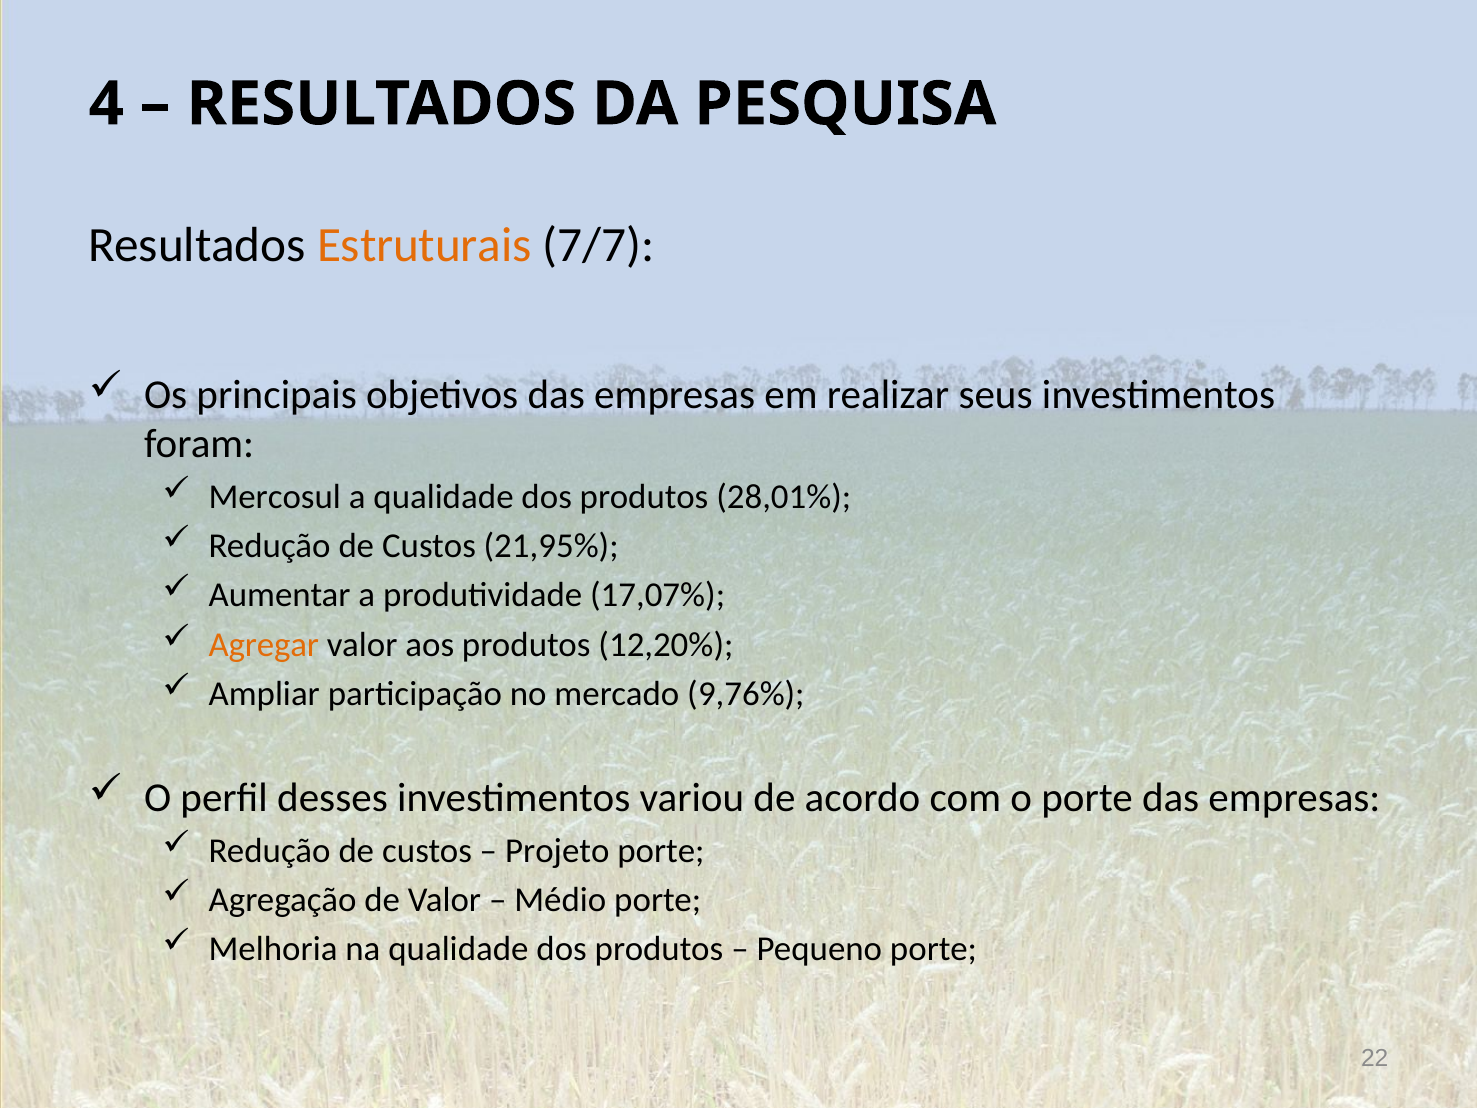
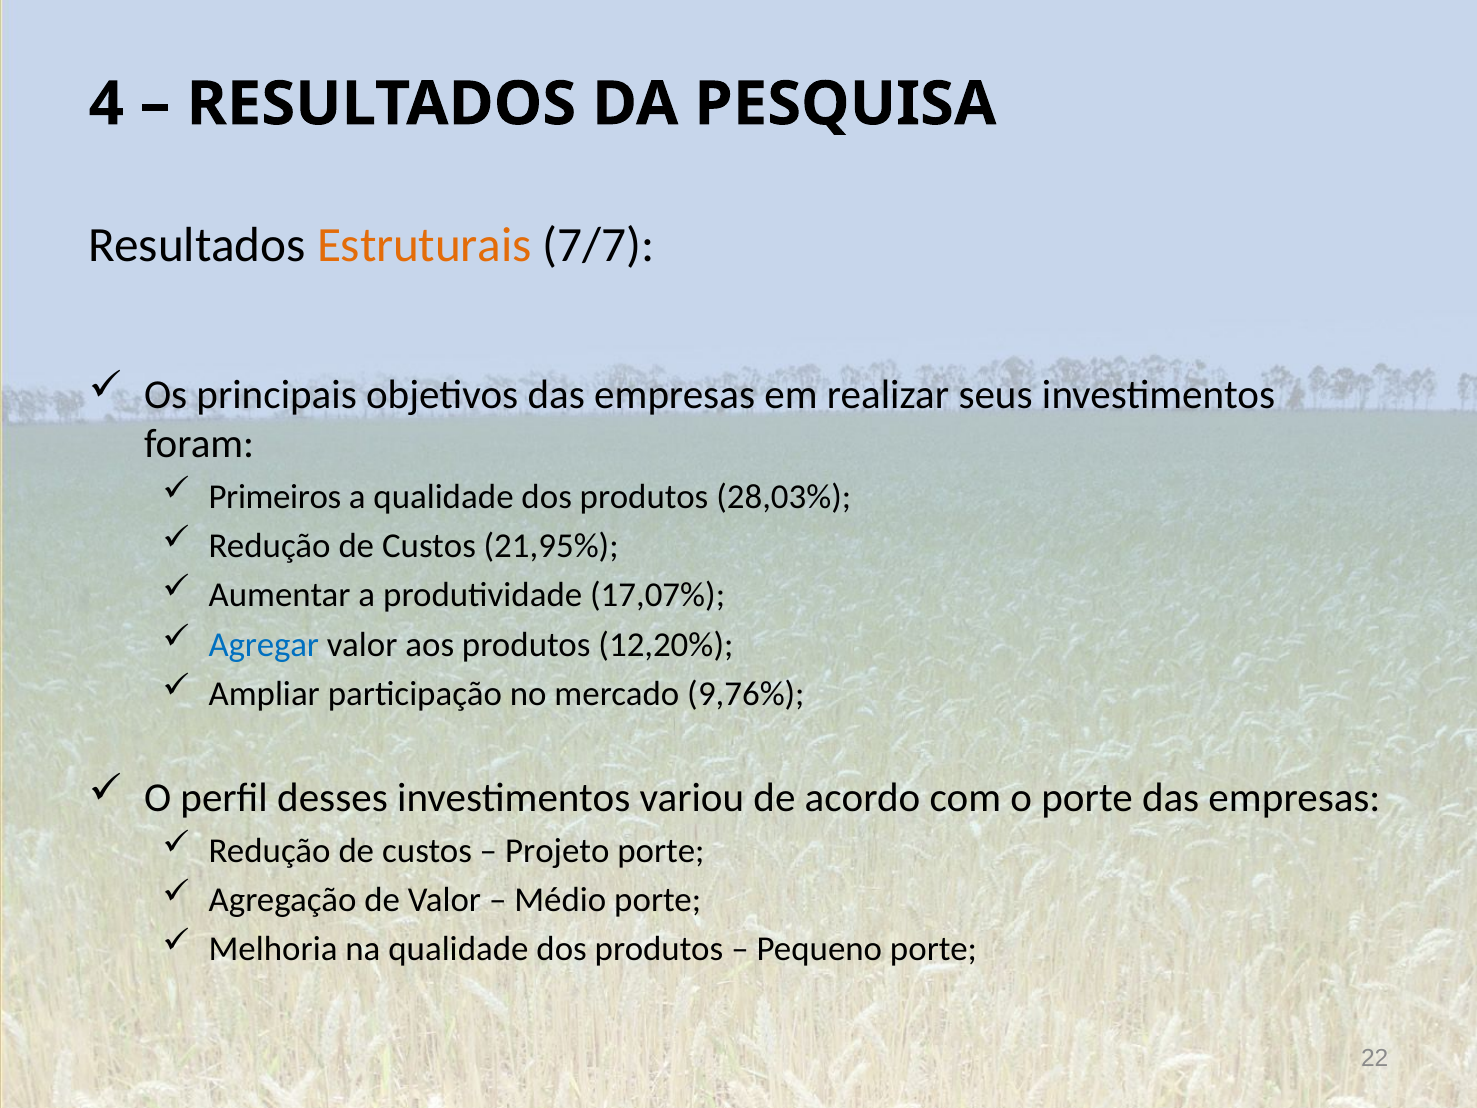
Mercosul: Mercosul -> Primeiros (275, 497)
28,01%: 28,01% -> 28,03% (784, 497)
Agregar colour: orange -> blue (264, 644)
